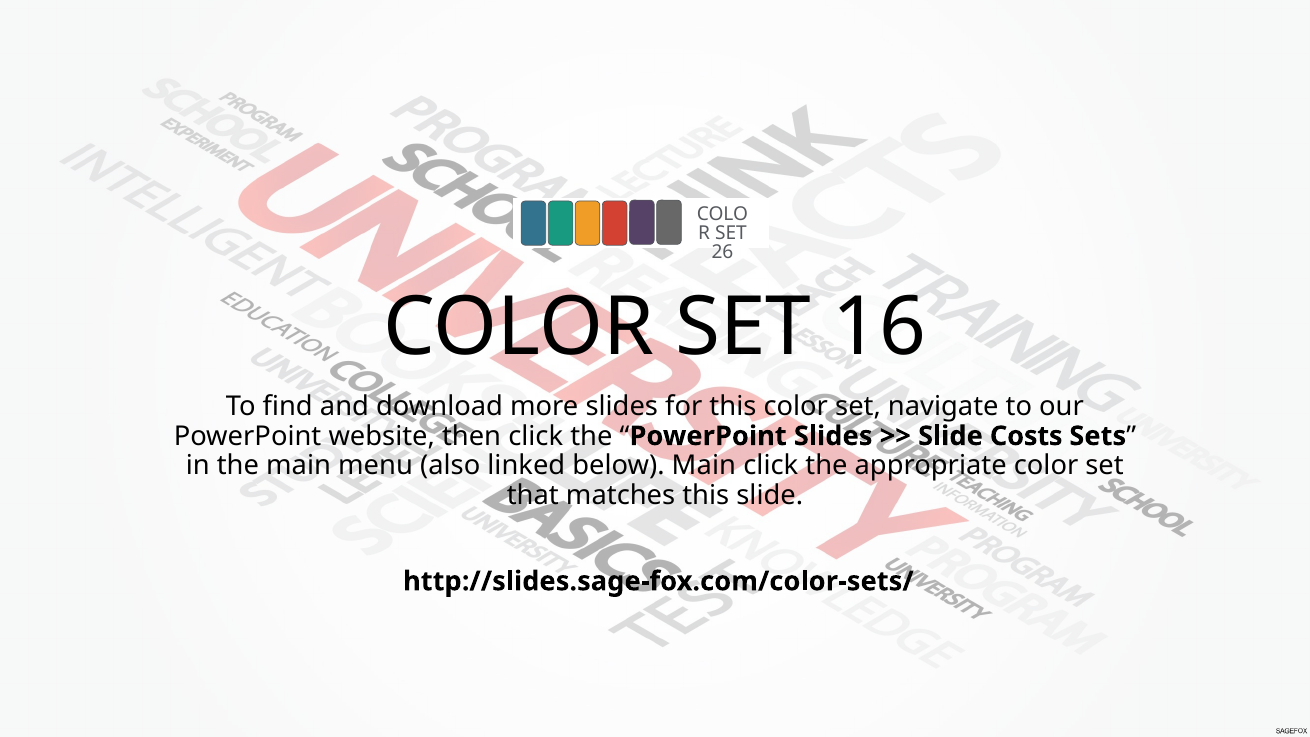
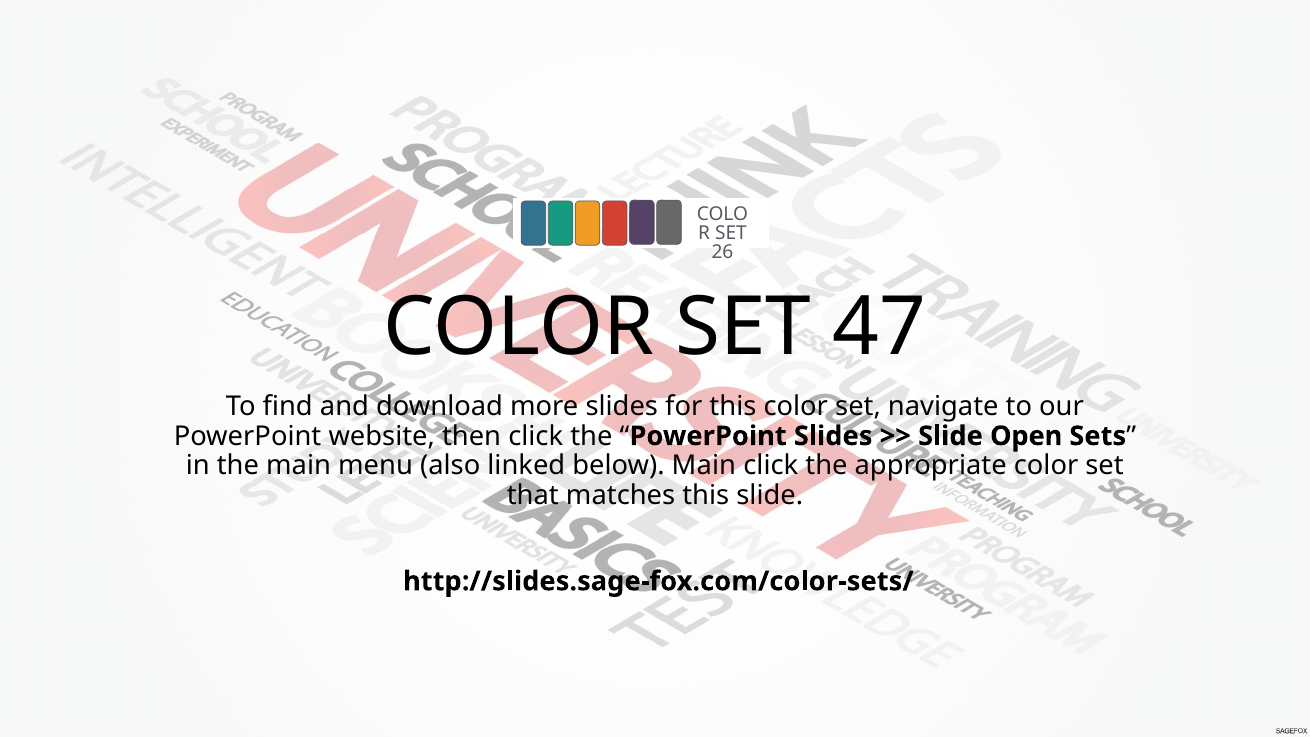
16: 16 -> 47 (879, 327)
Costs: Costs -> Open (1026, 436)
